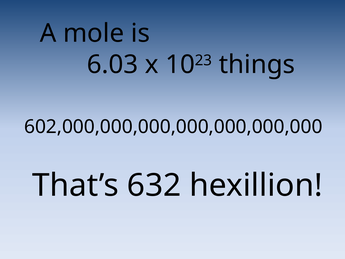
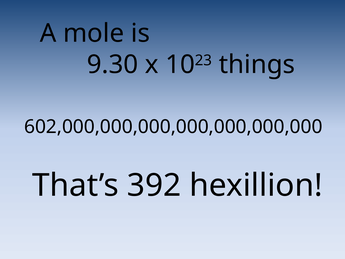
6.03: 6.03 -> 9.30 (113, 64)
632: 632 -> 392 (154, 185)
